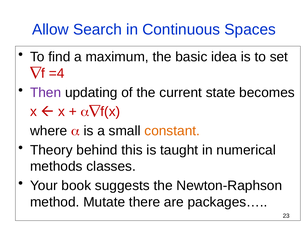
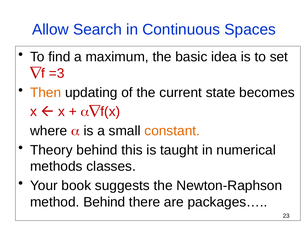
=4: =4 -> =3 (57, 73)
Then colour: purple -> orange (46, 93)
method Mutate: Mutate -> Behind (104, 202)
